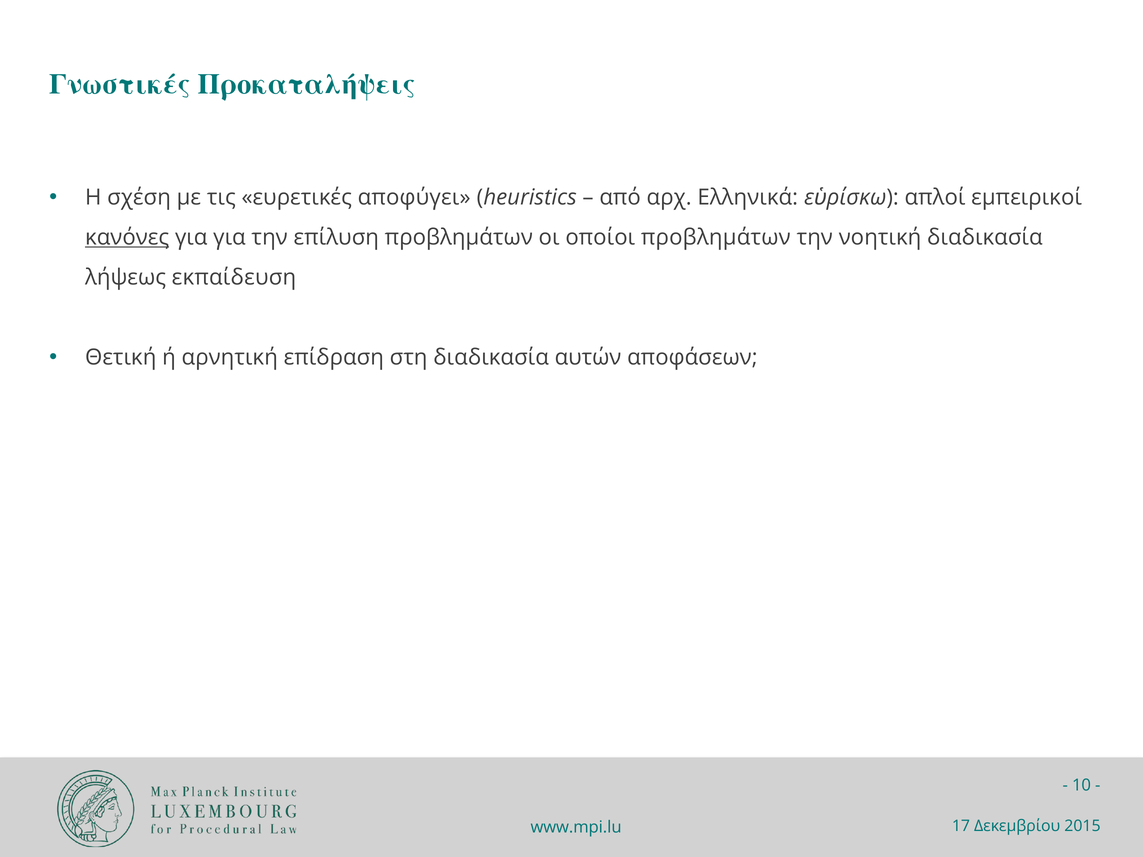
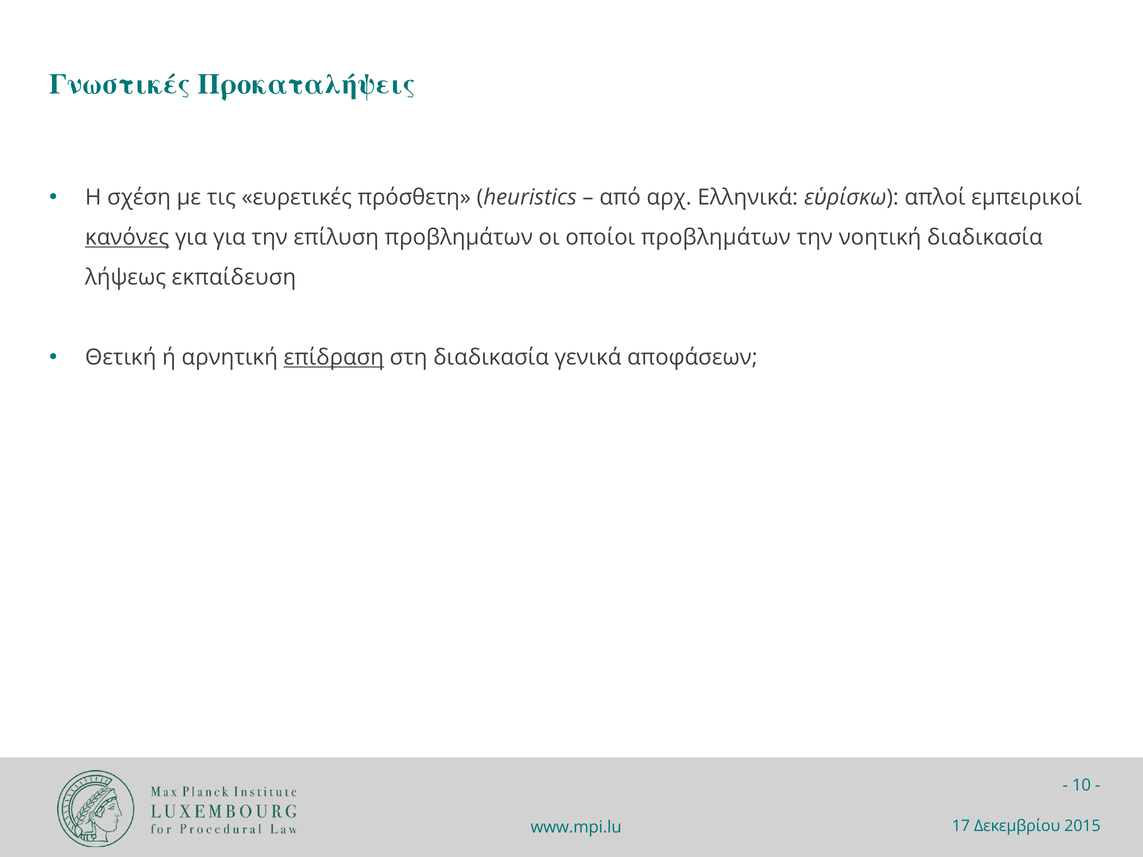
αποφύγει: αποφύγει -> πρόσθετη (414, 198)
επίδραση underline: none -> present (334, 358)
αυτών: αυτών -> γενικά (588, 358)
